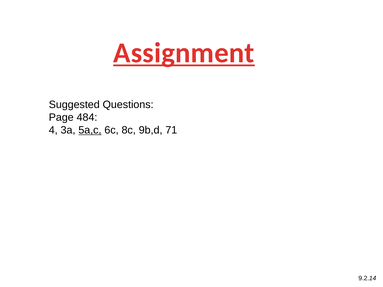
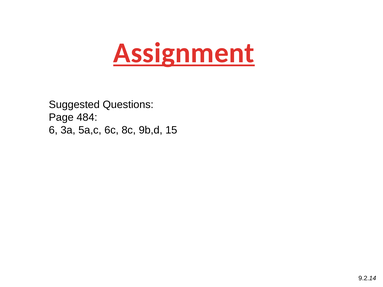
4: 4 -> 6 (53, 130)
5a,c underline: present -> none (90, 130)
71: 71 -> 15 (171, 130)
